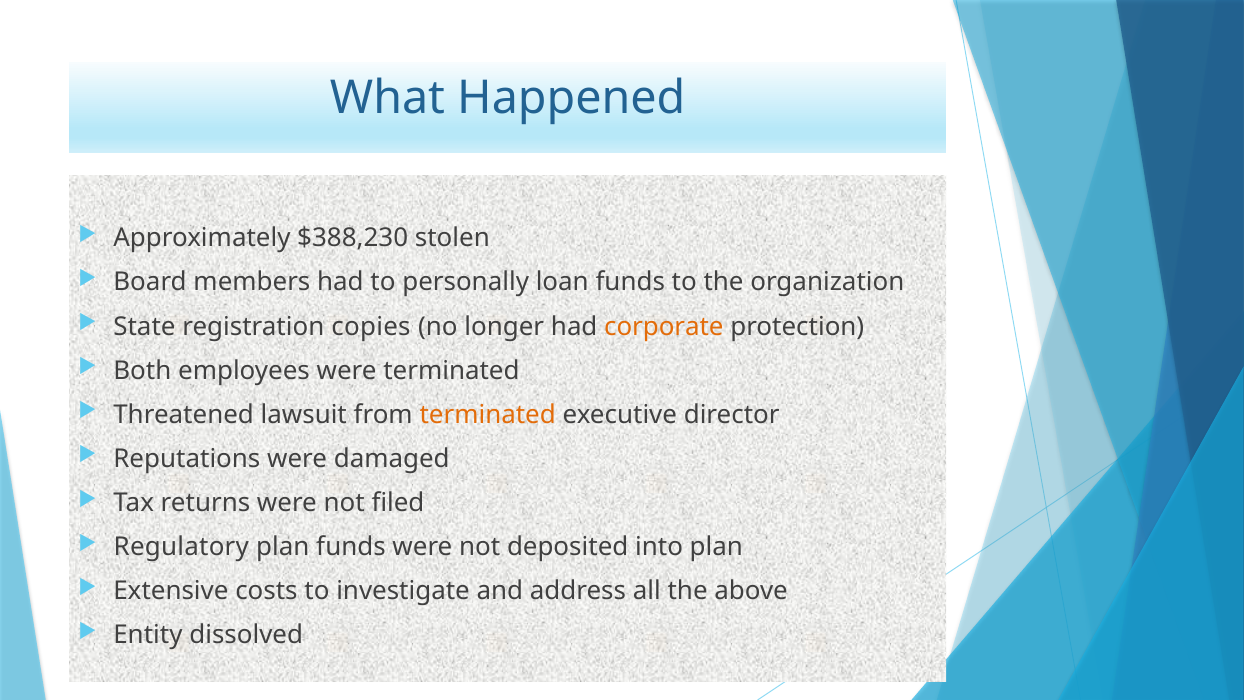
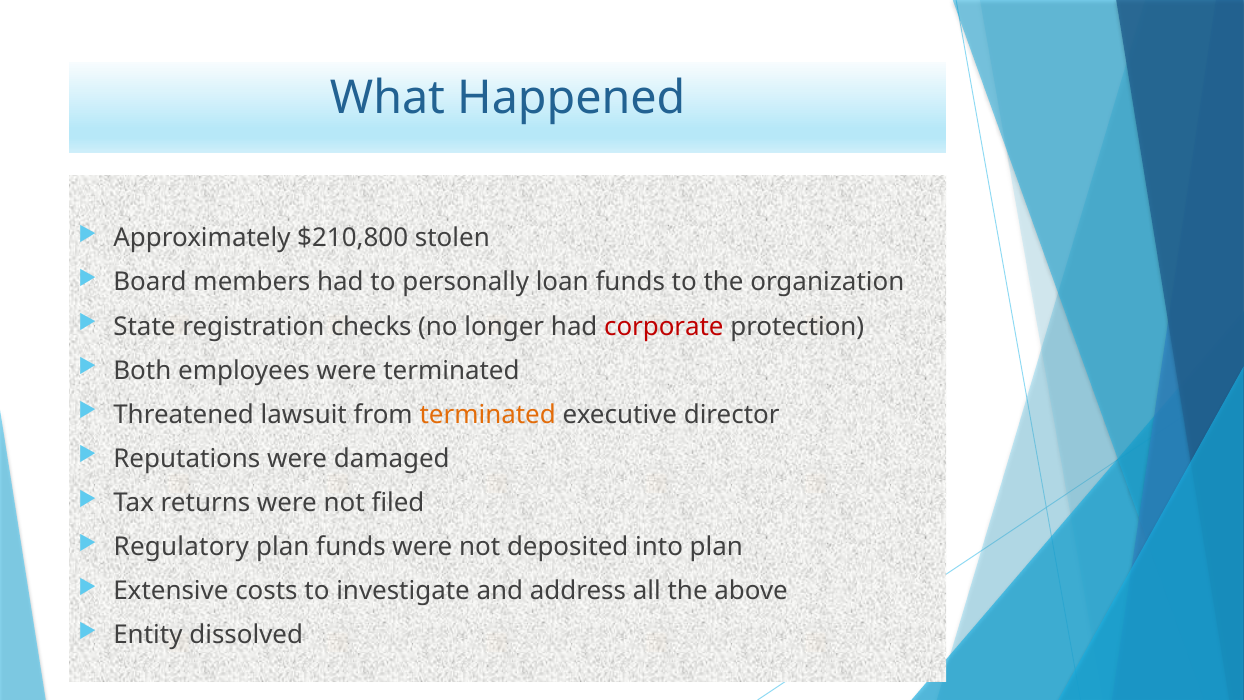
$388,230: $388,230 -> $210,800 (353, 238)
copies: copies -> checks (371, 326)
corporate colour: orange -> red (664, 326)
